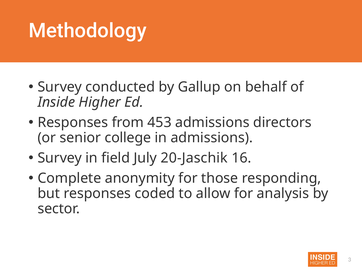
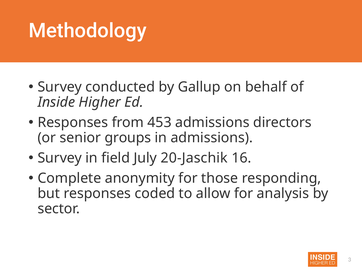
college: college -> groups (128, 138)
